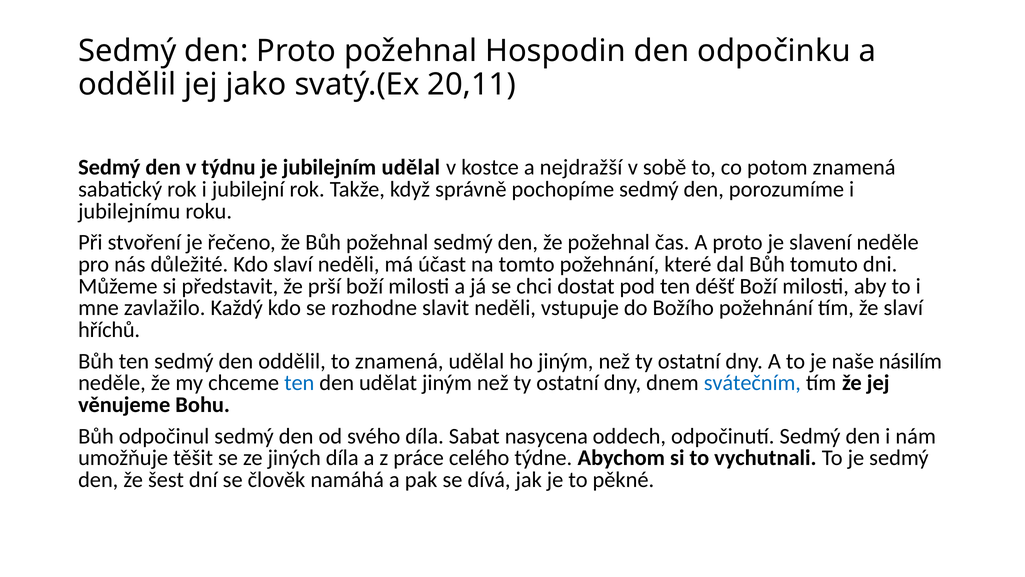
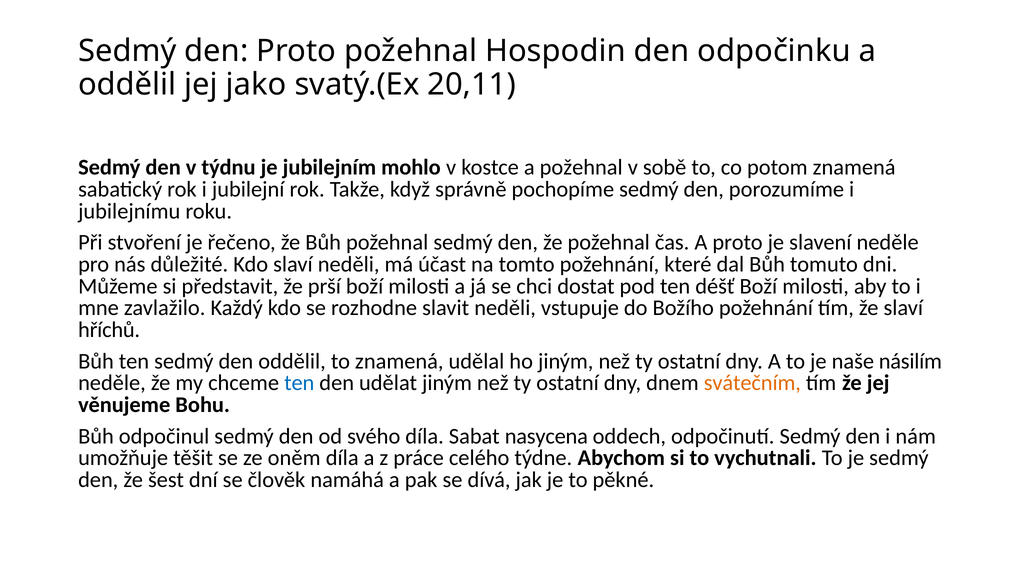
jubilejním udělal: udělal -> mohlo (411, 167)
a nejdražší: nejdražší -> požehnal (581, 167)
svátečním colour: blue -> orange (752, 383)
jiných: jiných -> oněm (294, 458)
